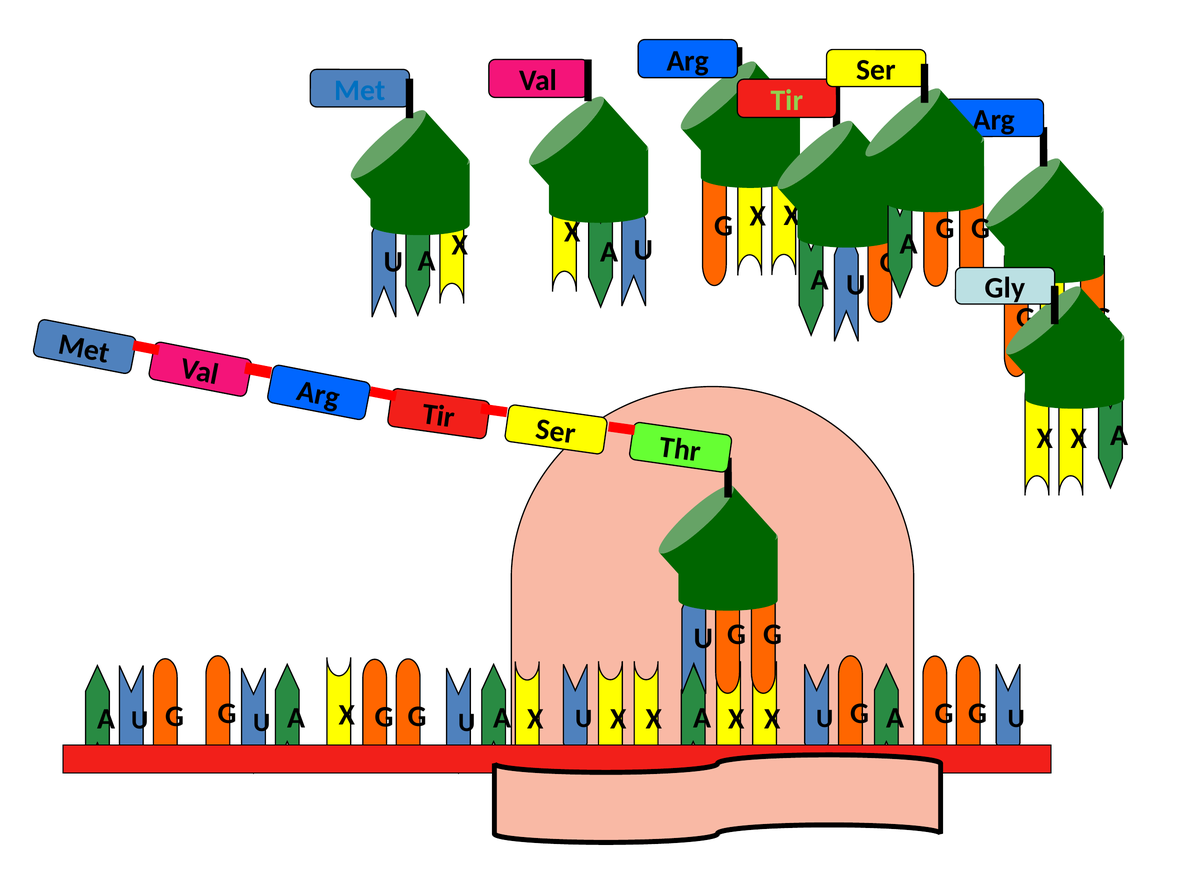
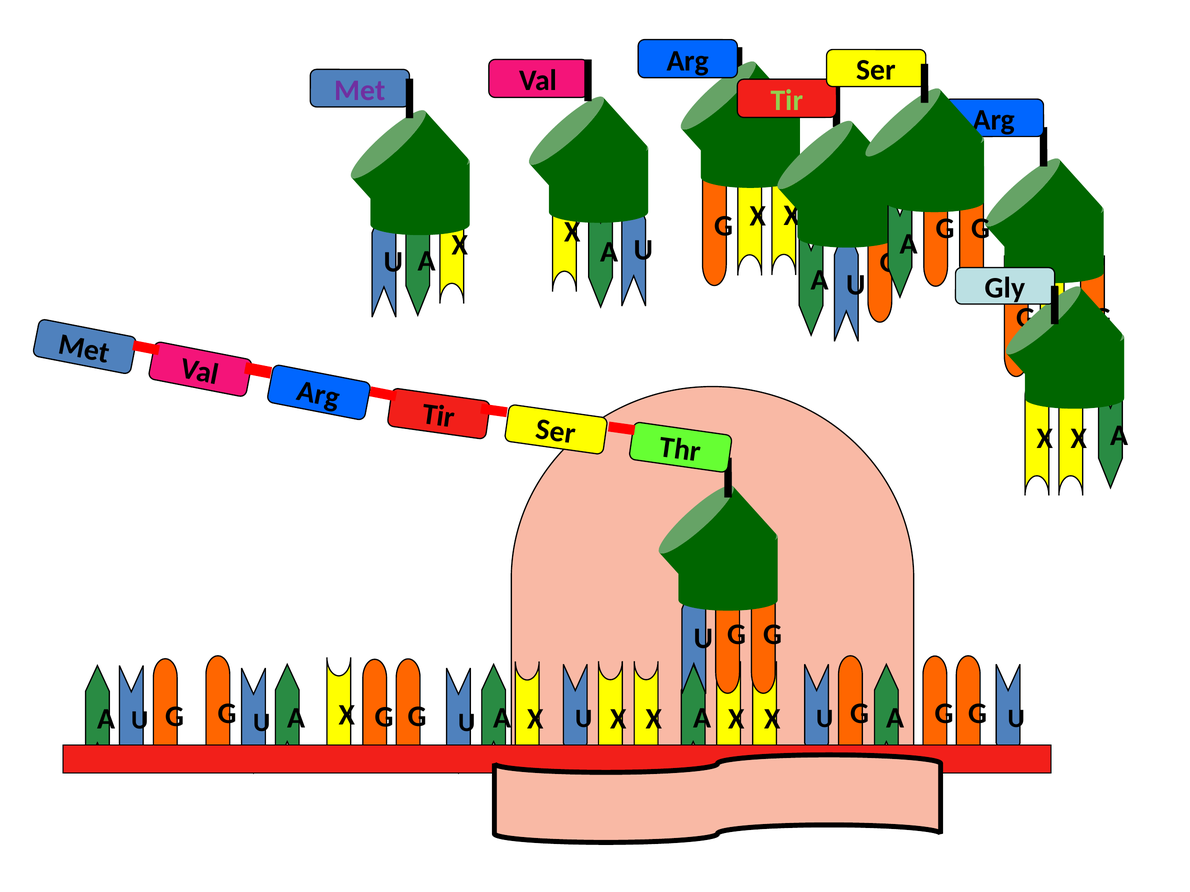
Met colour: blue -> purple (360, 90)
